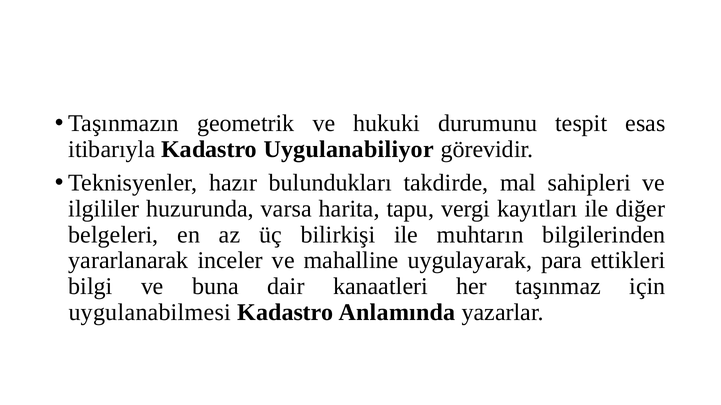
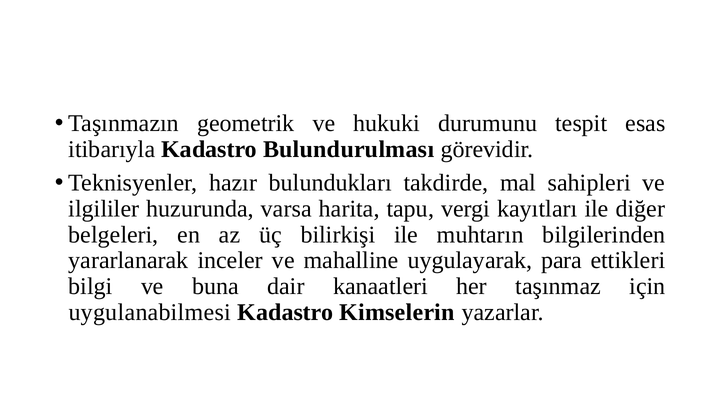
Uygulanabiliyor: Uygulanabiliyor -> Bulundurulması (349, 149)
Anlamında: Anlamında -> Kimselerin (397, 313)
